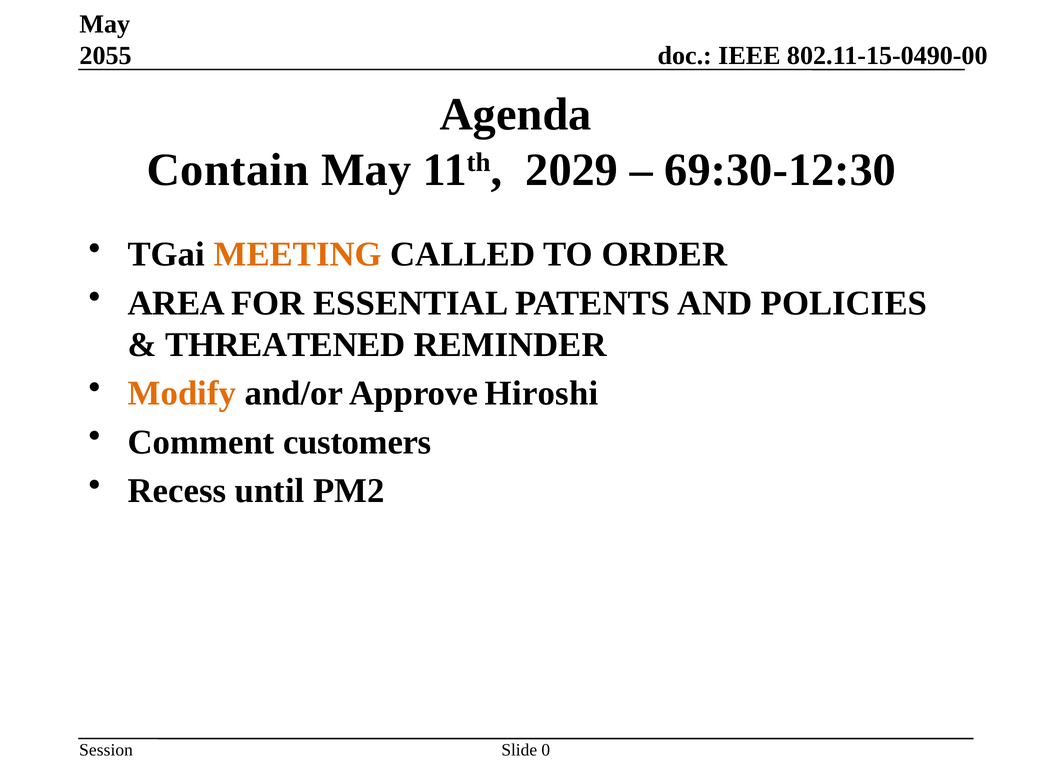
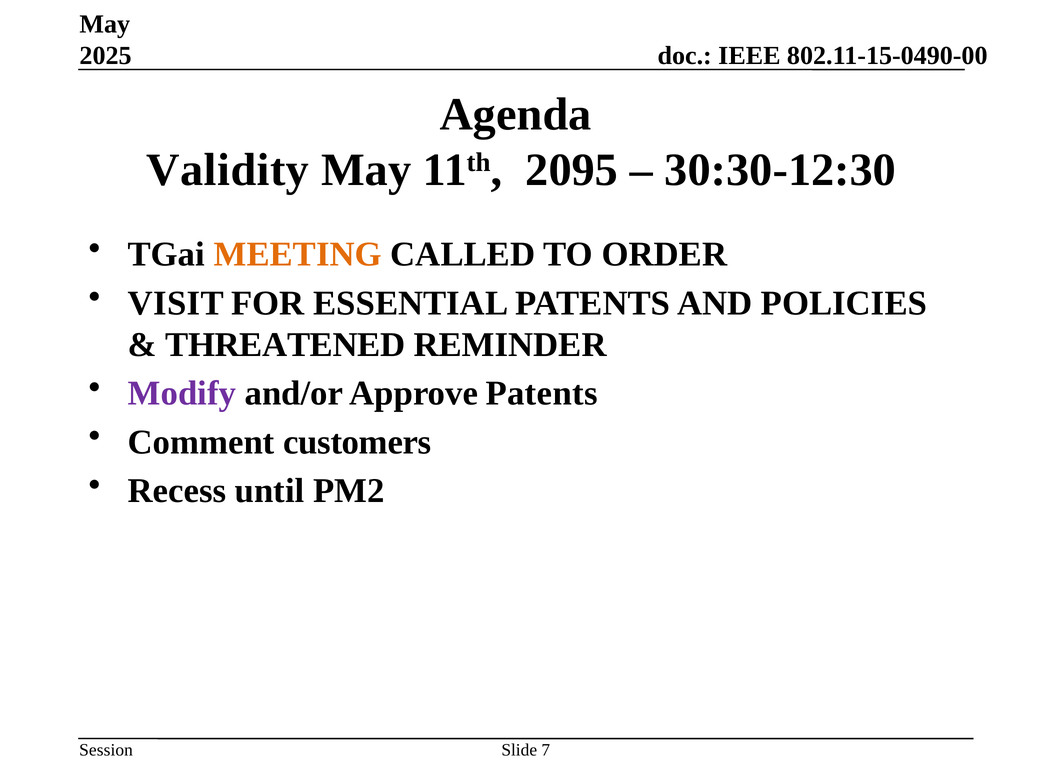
2055: 2055 -> 2025 (106, 56)
Contain: Contain -> Validity (228, 170)
2029: 2029 -> 2095 (572, 170)
69:30-12:30: 69:30-12:30 -> 30:30-12:30 (780, 170)
AREA: AREA -> VISIT (176, 303)
Modify colour: orange -> purple (182, 394)
Approve Hiroshi: Hiroshi -> Patents (542, 394)
0: 0 -> 7 (546, 750)
